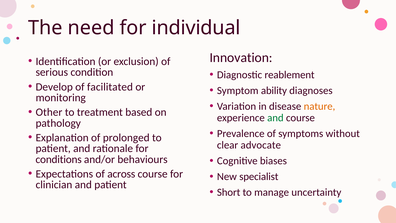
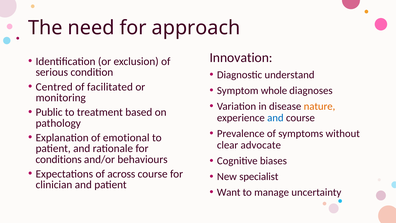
individual: individual -> approach (196, 28)
reablement: reablement -> understand (289, 75)
Develop: Develop -> Centred (54, 87)
ability: ability -> whole (274, 90)
Other: Other -> Public (49, 112)
and colour: green -> blue (275, 118)
prolonged: prolonged -> emotional (126, 138)
Short: Short -> Want (229, 192)
